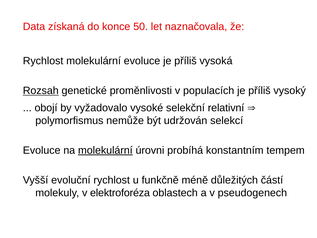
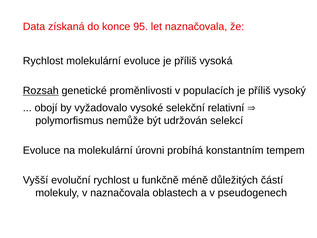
50: 50 -> 95 (141, 27)
molekulární underline: present -> none (105, 150)
v elektroforéza: elektroforéza -> naznačovala (120, 193)
